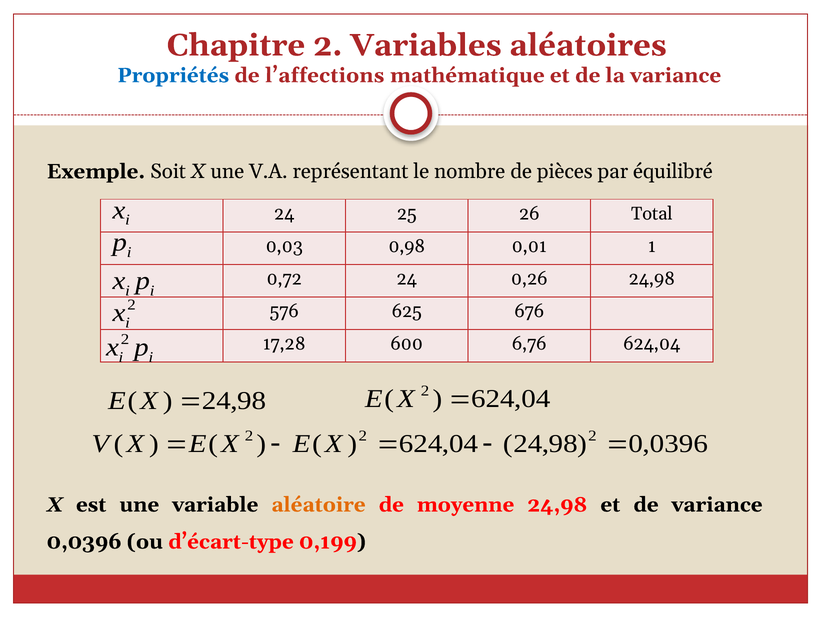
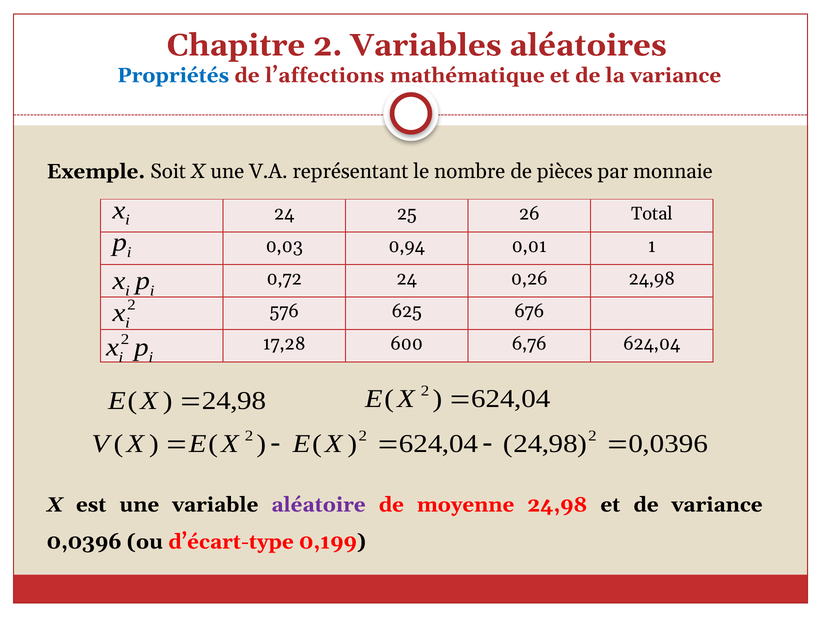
équilibré: équilibré -> monnaie (673, 171)
0,98: 0,98 -> 0,94 (407, 246)
aléatoire colour: orange -> purple (318, 504)
